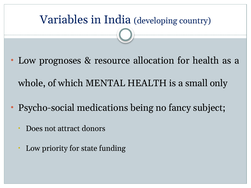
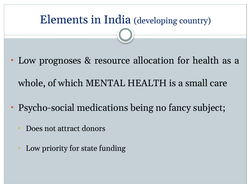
Variables: Variables -> Elements (64, 20)
only: only -> care (219, 83)
